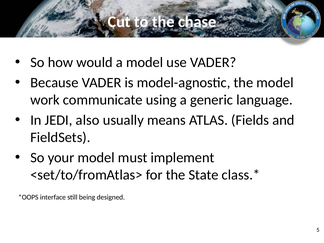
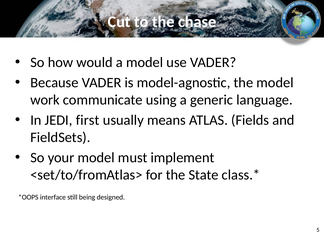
also: also -> first (88, 120)
